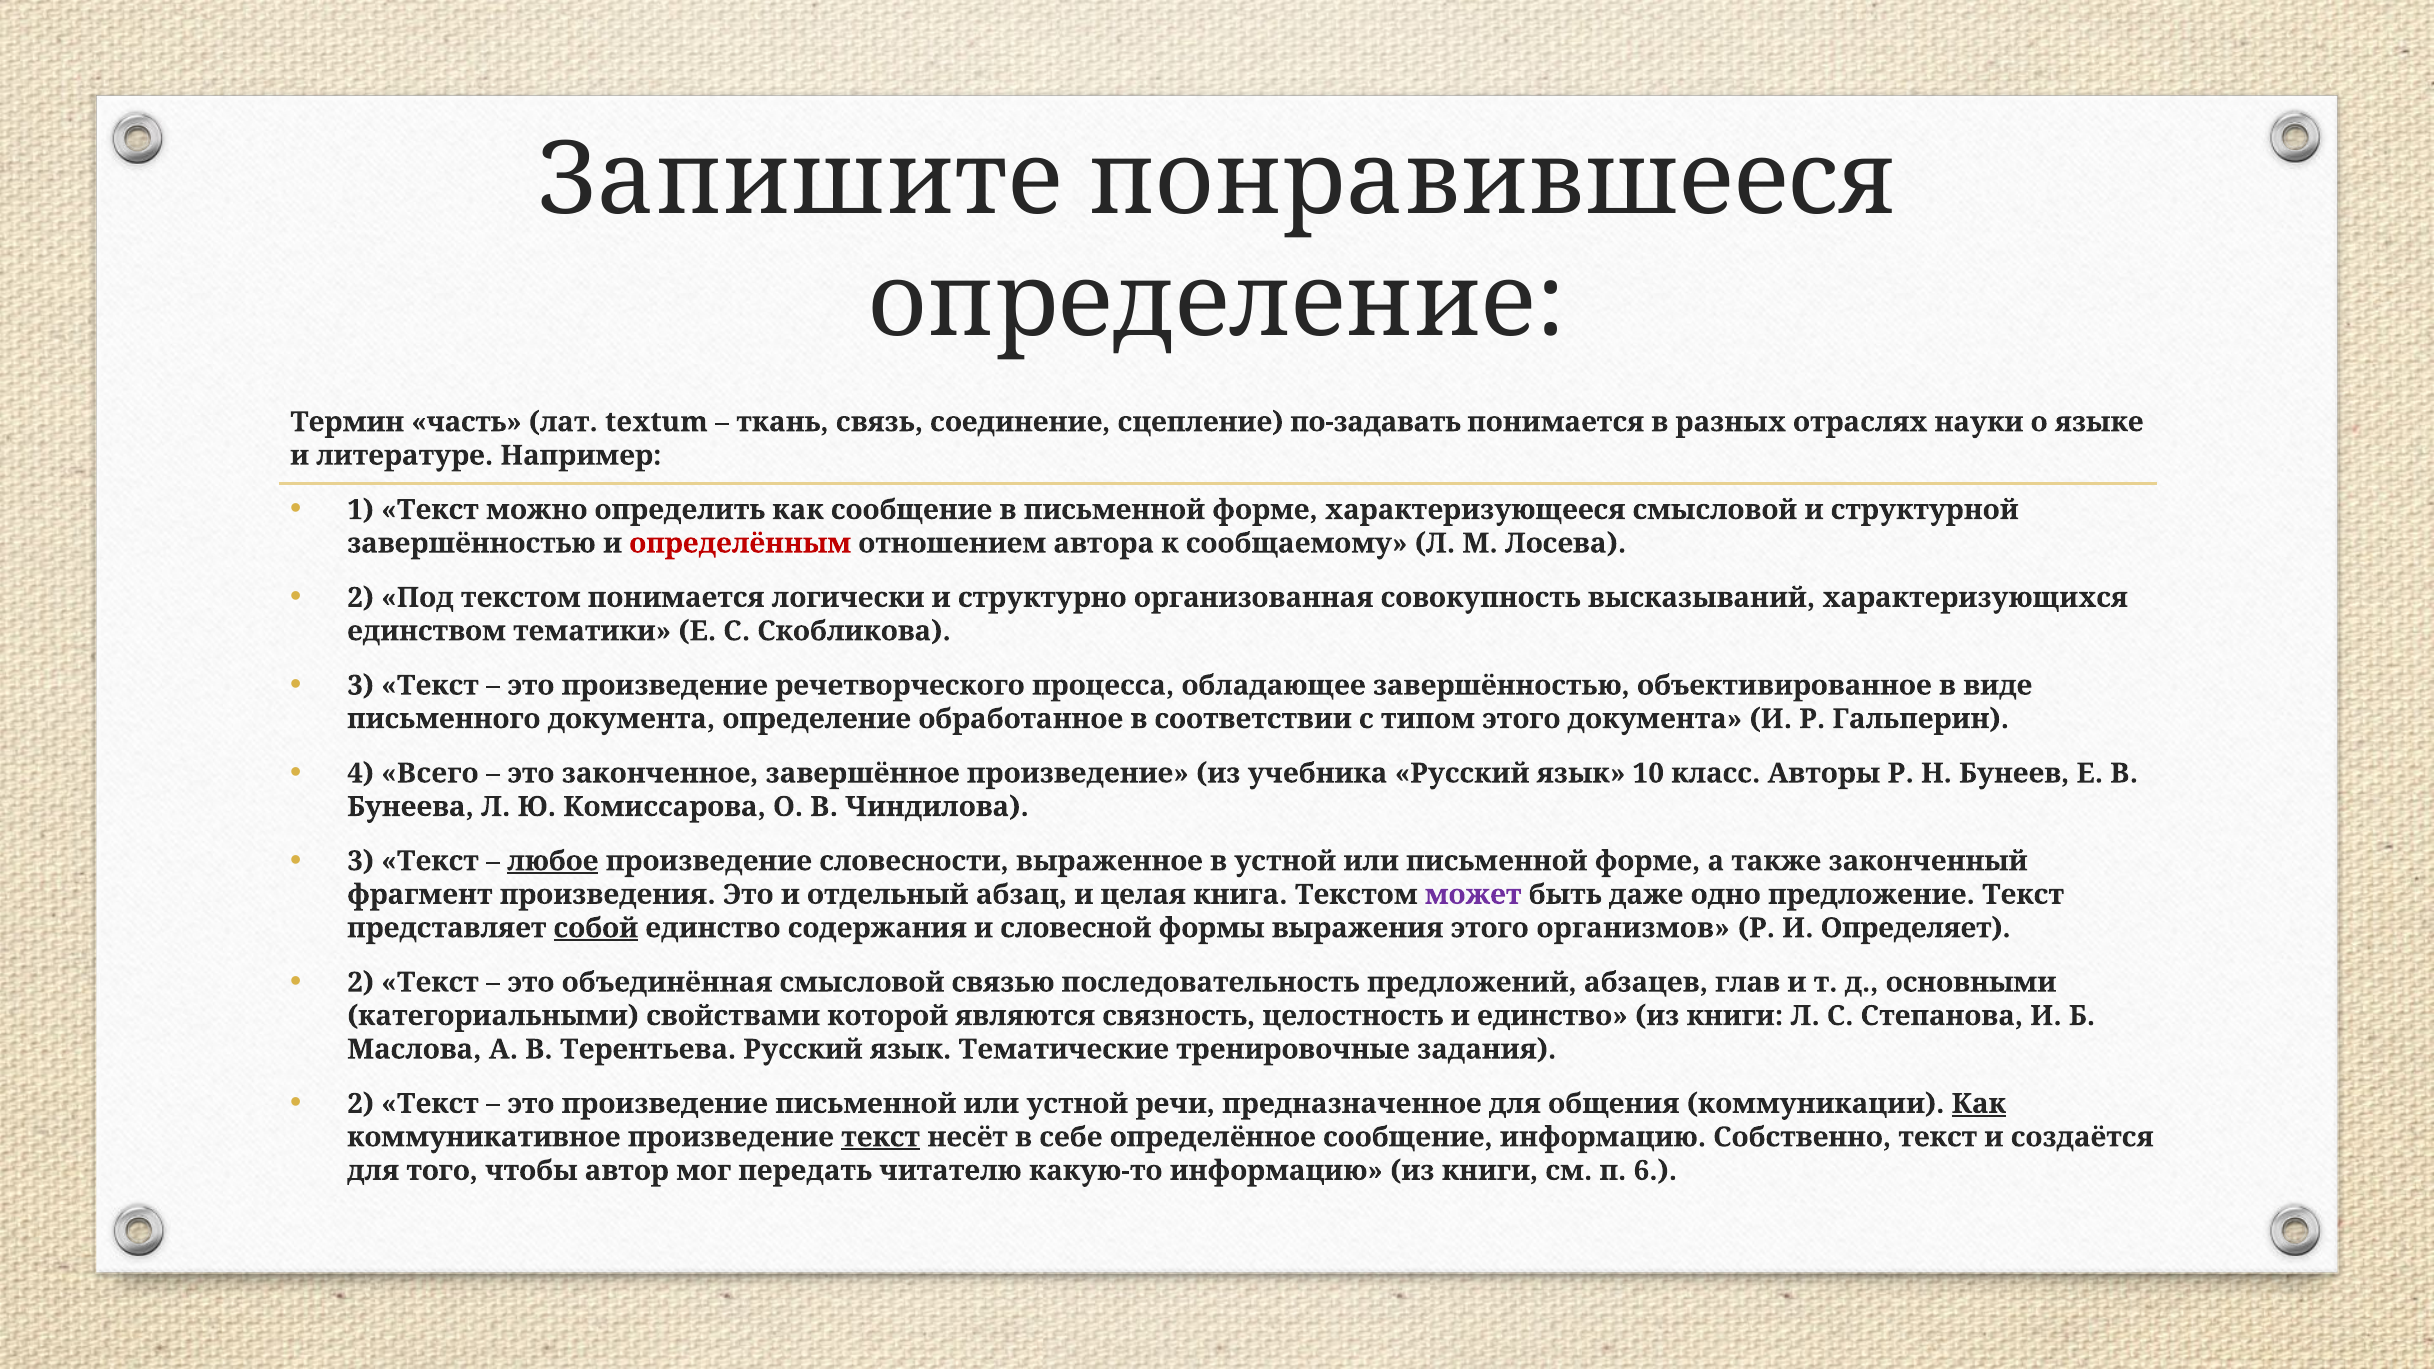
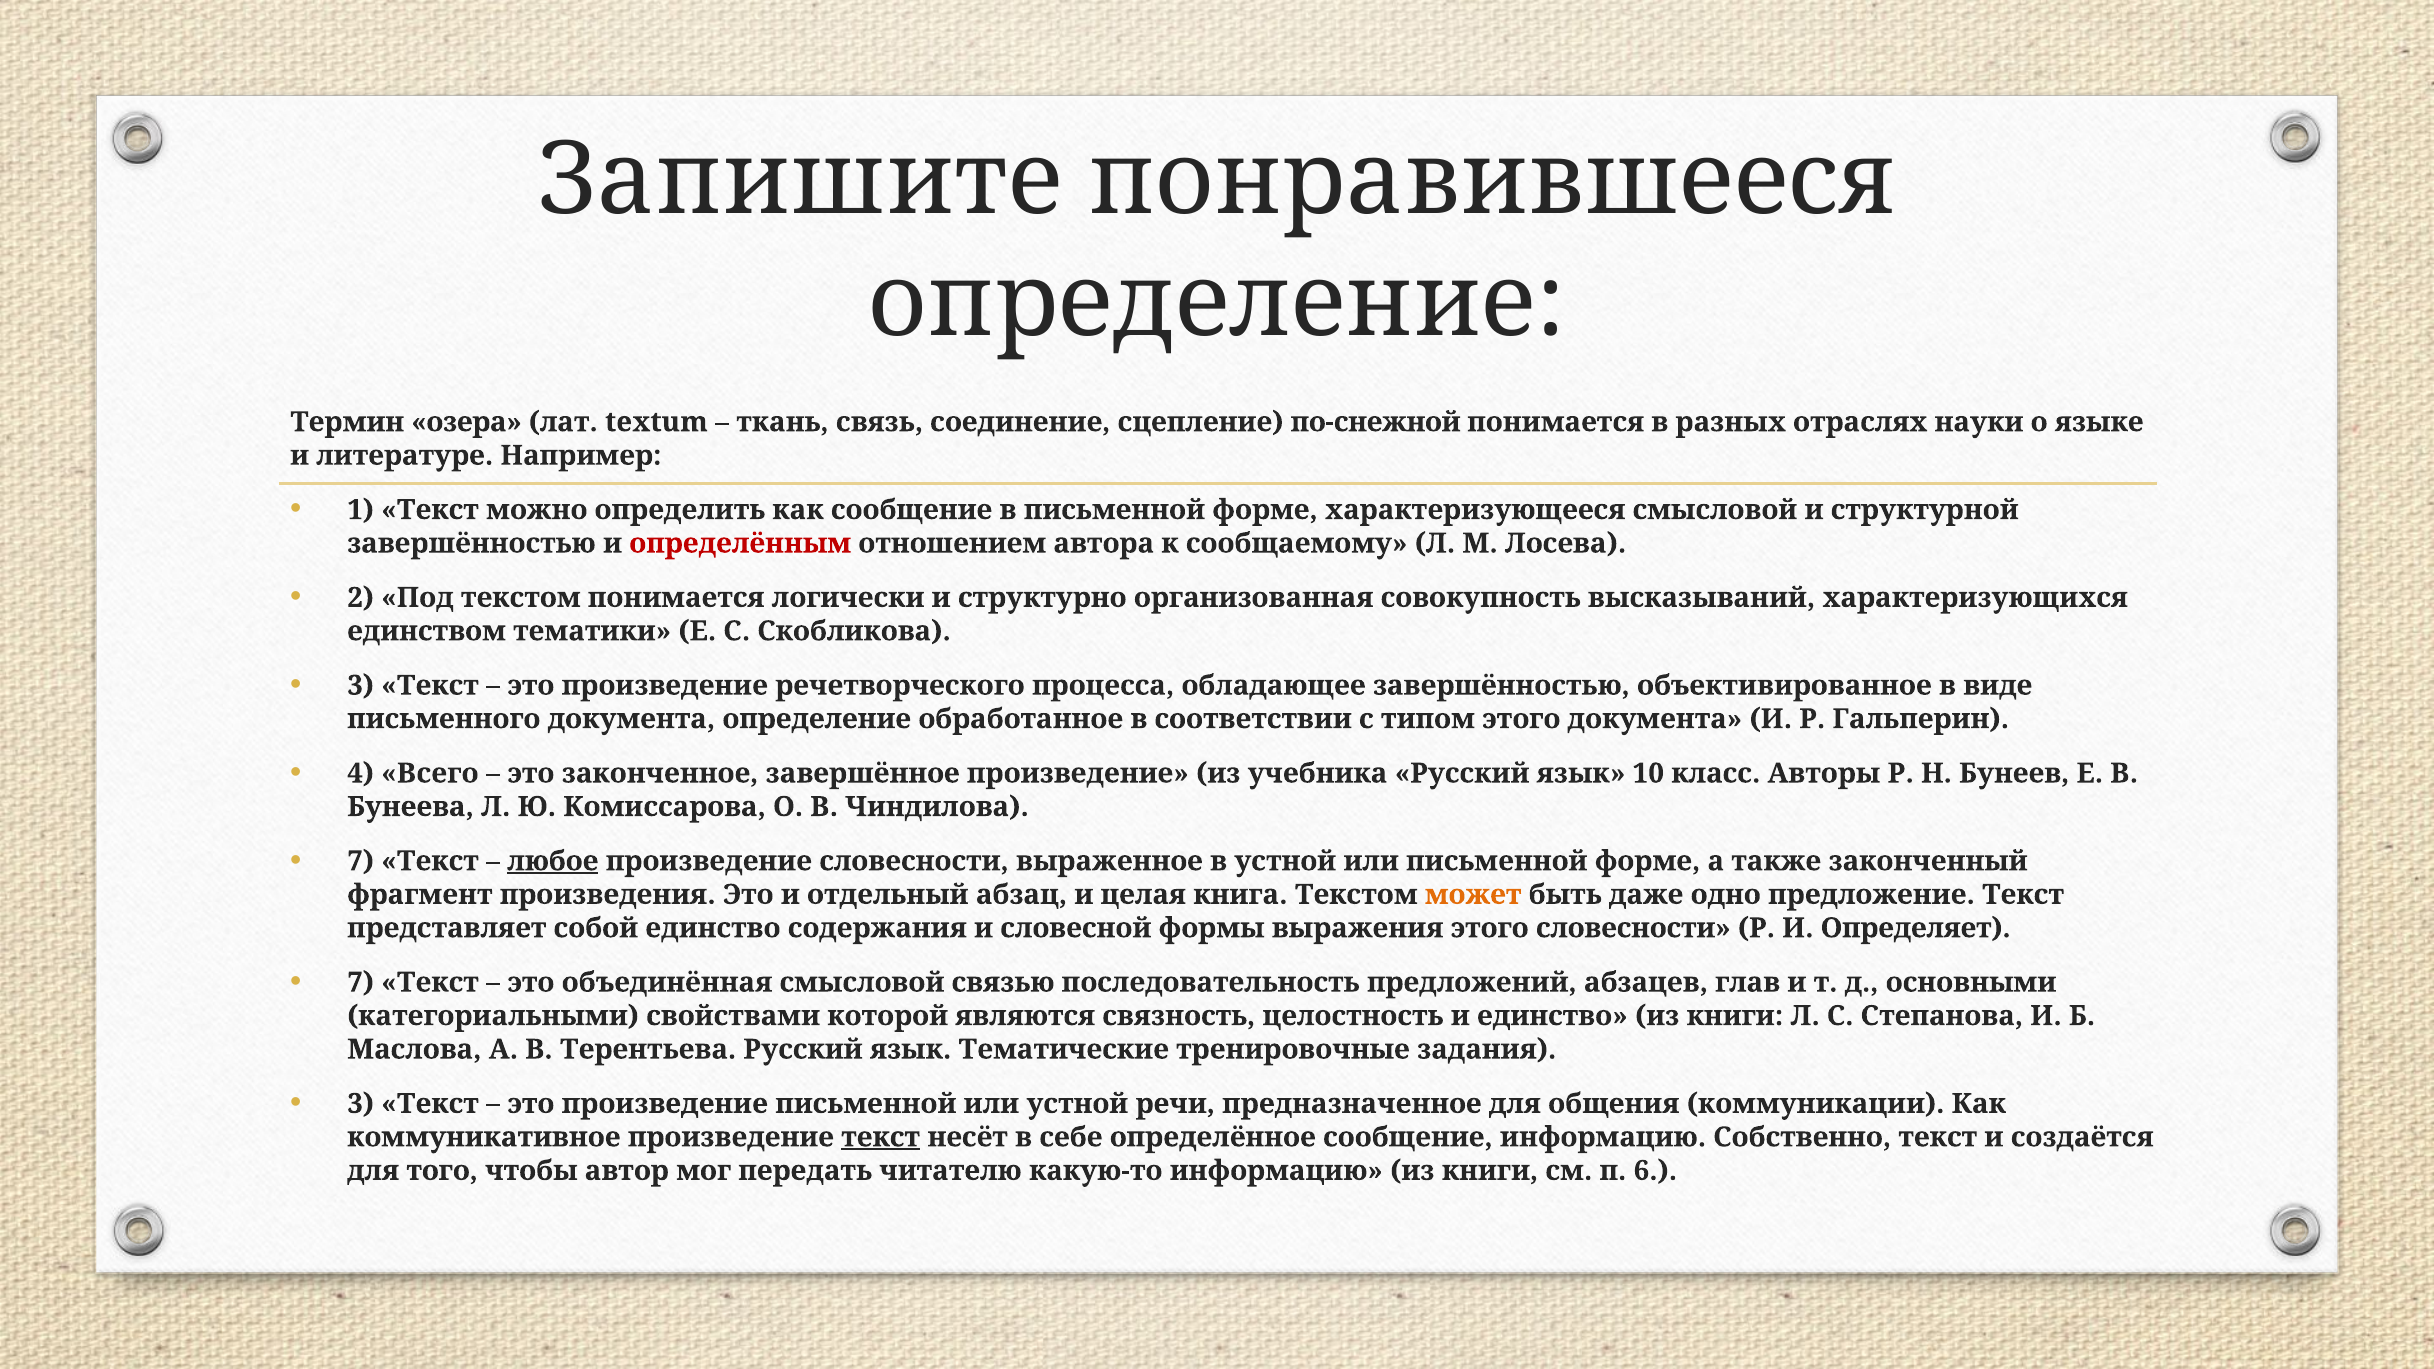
часть: часть -> озера (467, 422)
по-задавать: по-задавать -> по-снежной (1376, 422)
3: 3 -> 7 (361, 861)
может colour: purple -> orange (1473, 895)
собой underline: present -> none (596, 928)
этого организмов: организмов -> словесности (1633, 928)
2: 2 -> 7 (361, 983)
2: 2 -> 3 (361, 1104)
Как underline: present -> none (1979, 1104)
